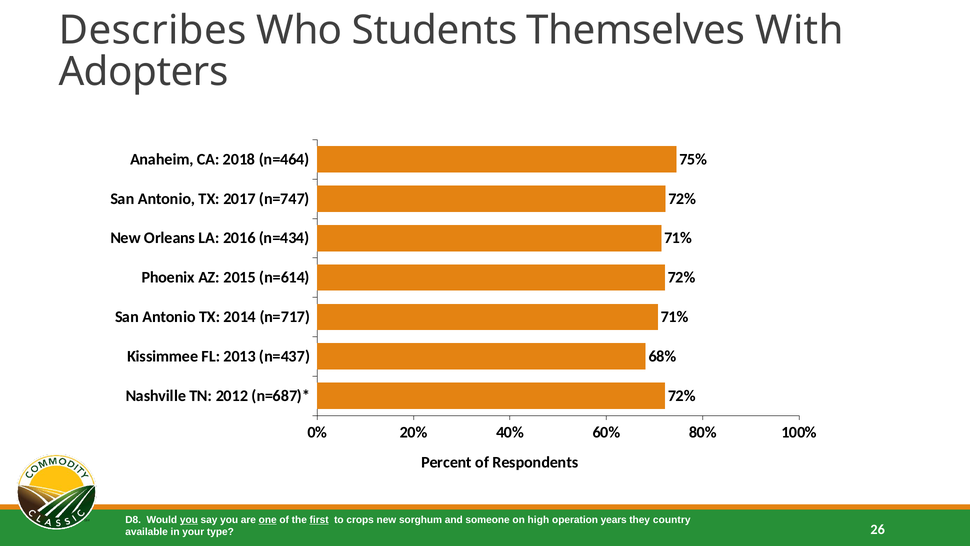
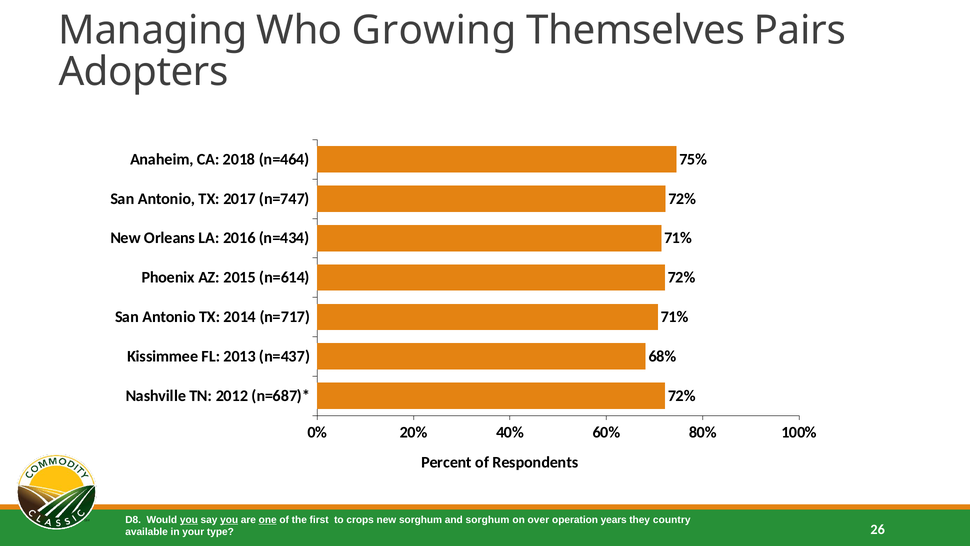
Describes: Describes -> Managing (153, 31)
Students: Students -> Growing (434, 31)
With: With -> Pairs (800, 31)
you underline: none -> present (229, 520)
first underline: present -> none (319, 520)
and someone: someone -> sorghum (488, 520)
high: high -> over (538, 520)
